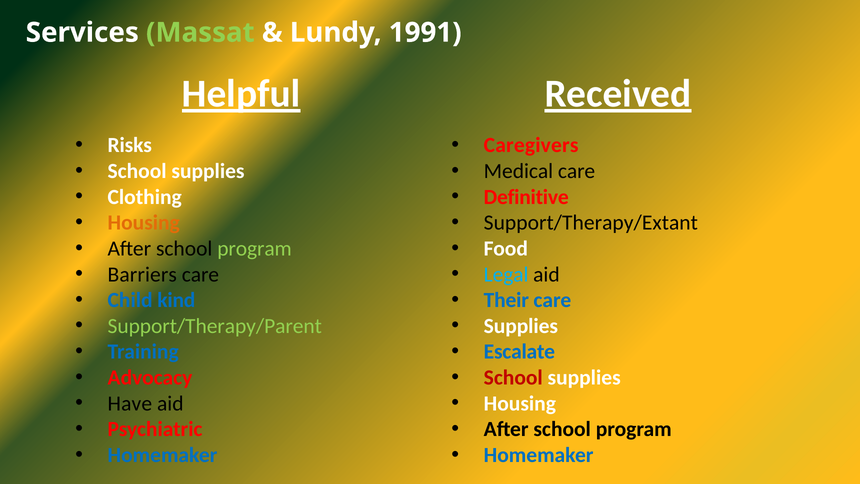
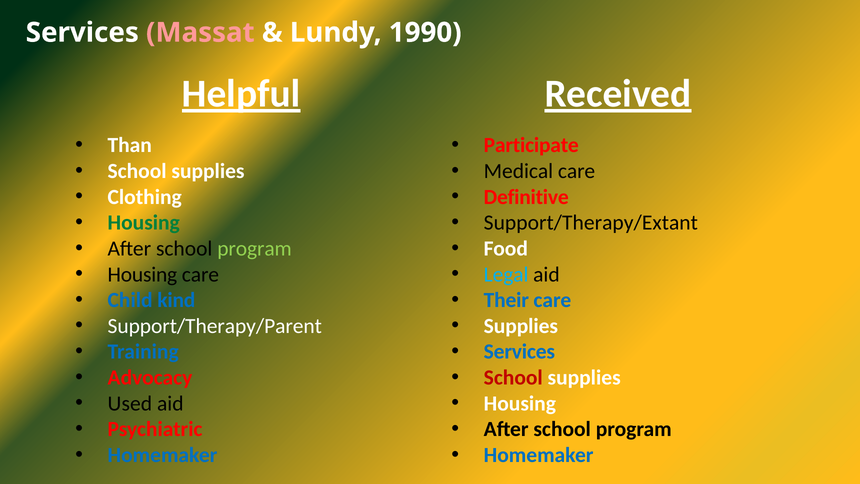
Massat colour: light green -> pink (200, 33)
1991: 1991 -> 1990 (425, 33)
Risks: Risks -> Than (130, 145)
Caregivers: Caregivers -> Participate (531, 145)
Housing colour: orange -> green (144, 223)
Barriers: Barriers -> Housing (142, 274)
Support/Therapy/Parent colour: light green -> white (215, 326)
Escalate: Escalate -> Services (519, 352)
Have: Have -> Used (130, 403)
